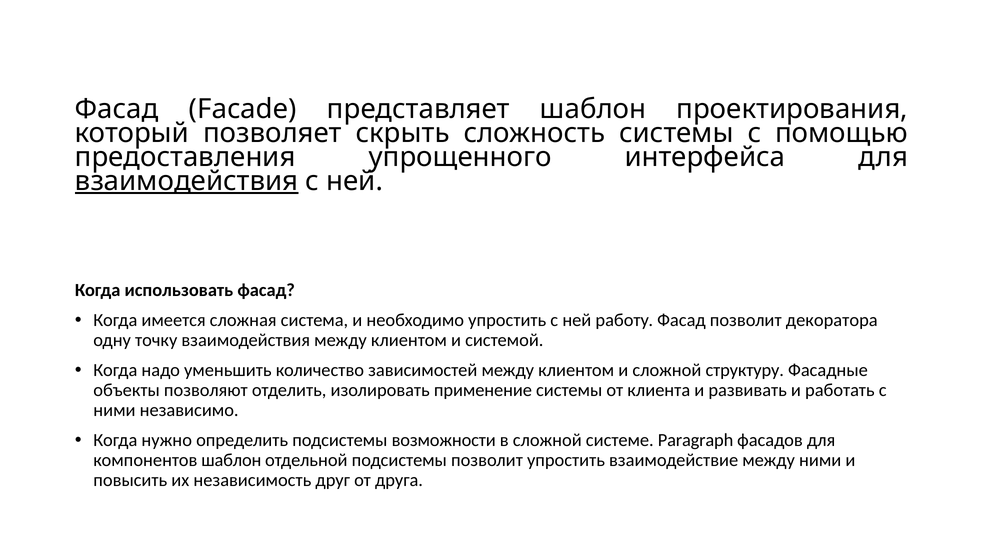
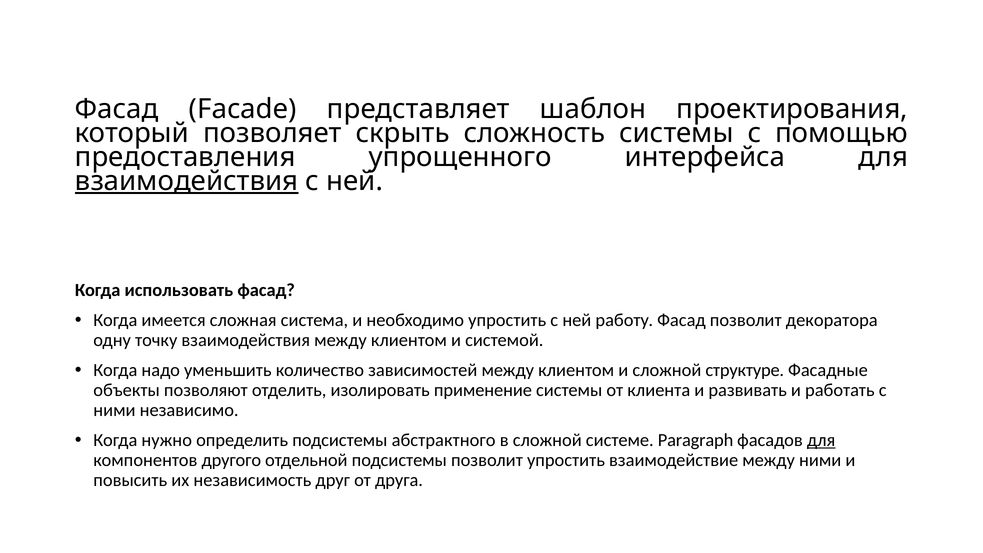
структуру: структуру -> структуре (745, 370)
возможности: возможности -> абстрактного (444, 440)
для underline: none -> present (821, 440)
компонентов шаблон: шаблон -> другого (231, 460)
